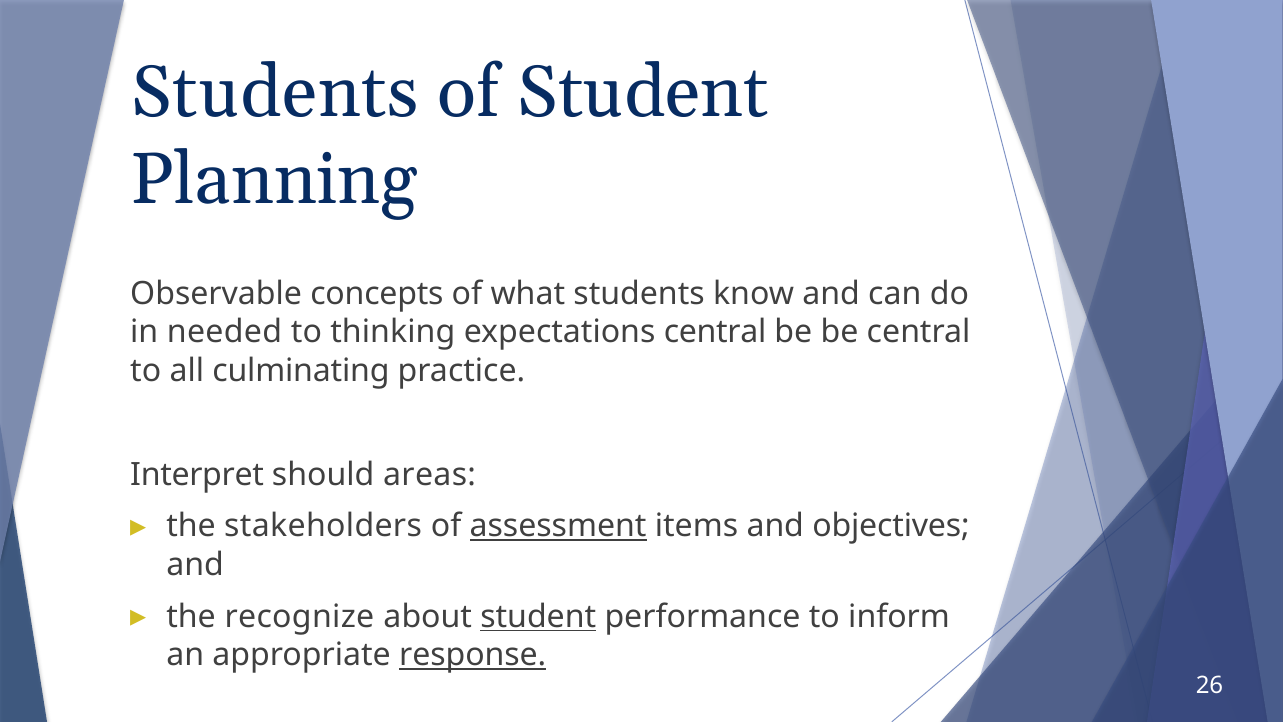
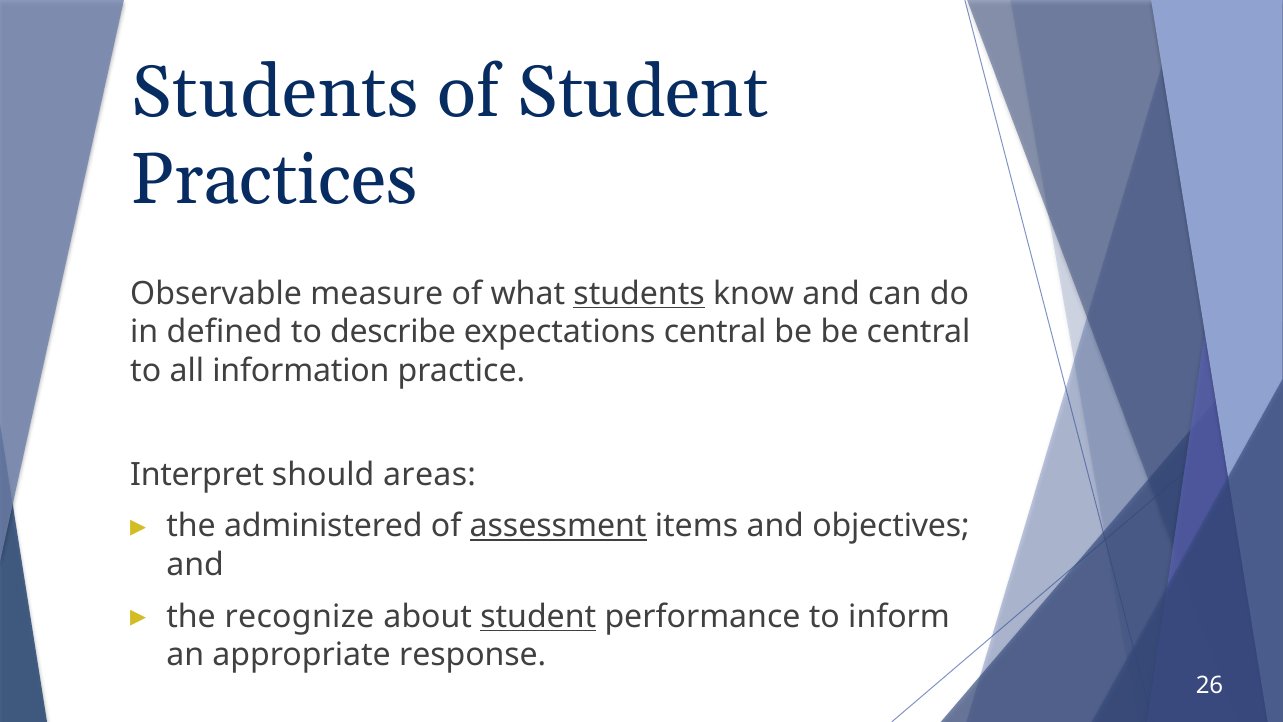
Planning: Planning -> Practices (274, 179)
concepts: concepts -> measure (377, 294)
students underline: none -> present (639, 294)
needed: needed -> defined (225, 332)
thinking: thinking -> describe (393, 332)
culminating: culminating -> information (301, 371)
stakeholders: stakeholders -> administered (323, 526)
response underline: present -> none (473, 655)
